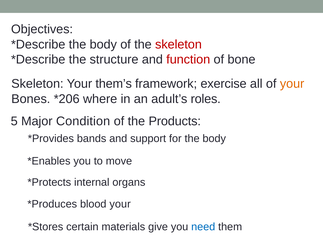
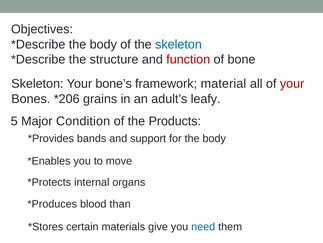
skeleton colour: red -> blue (178, 44)
them’s: them’s -> bone’s (114, 83)
exercise: exercise -> material (223, 83)
your colour: orange -> red (292, 83)
where: where -> grains (100, 99)
roles: roles -> leafy (206, 99)
blood your: your -> than (120, 204)
